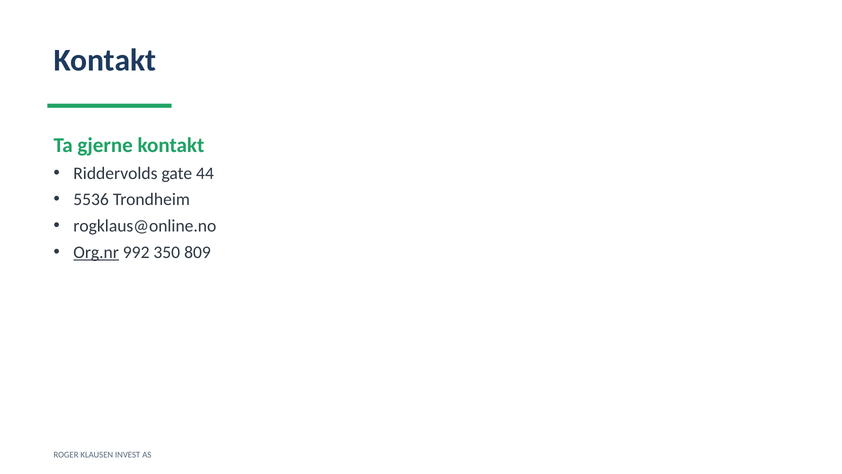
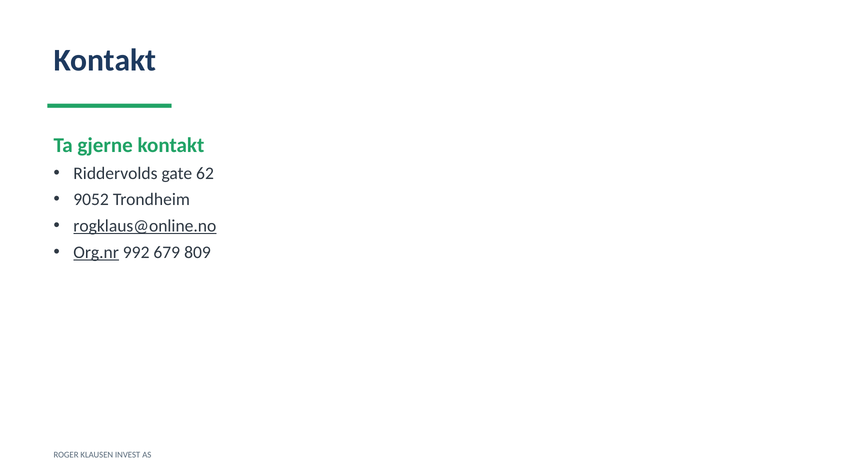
44: 44 -> 62 (205, 173)
5536: 5536 -> 9052 (91, 199)
rogklaus@online.no underline: none -> present (145, 226)
350: 350 -> 679 (167, 252)
